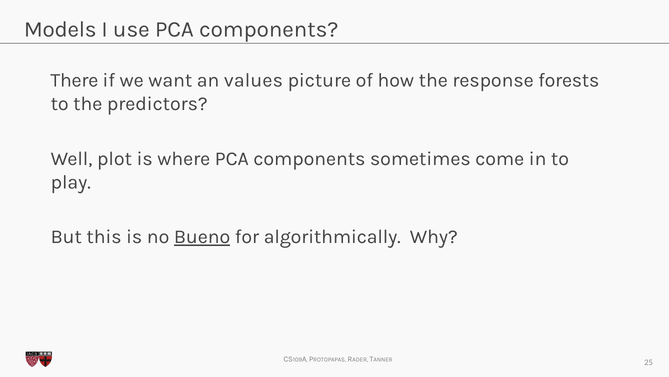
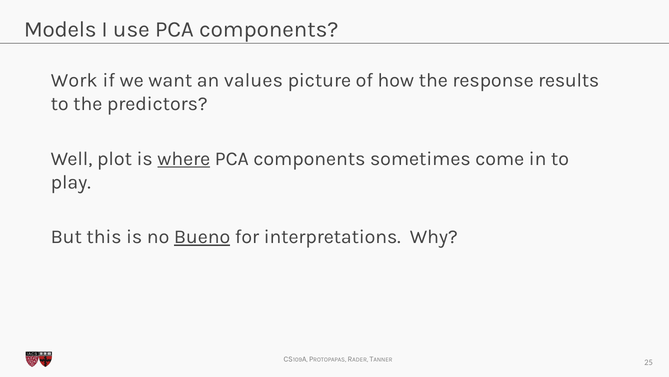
There: There -> Work (74, 80)
forests: forests -> results (569, 80)
where underline: none -> present (184, 158)
algorithmically: algorithmically -> interpretations (332, 236)
